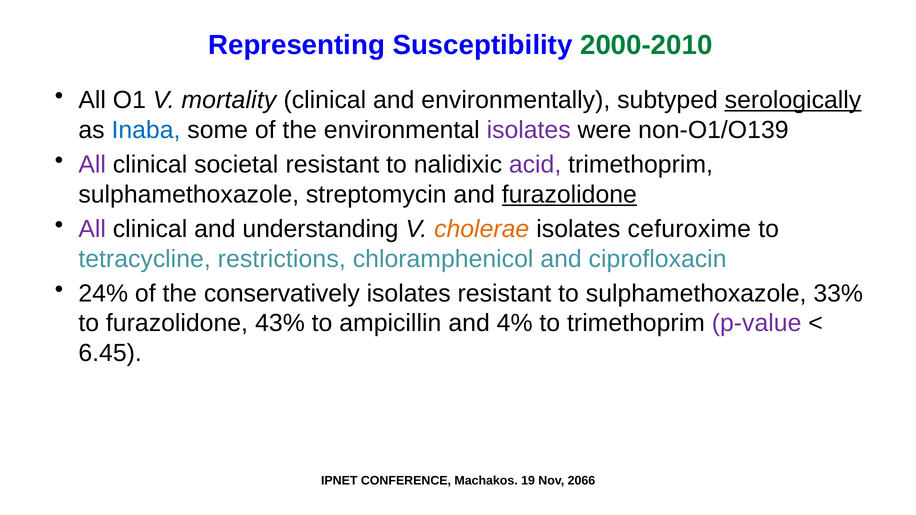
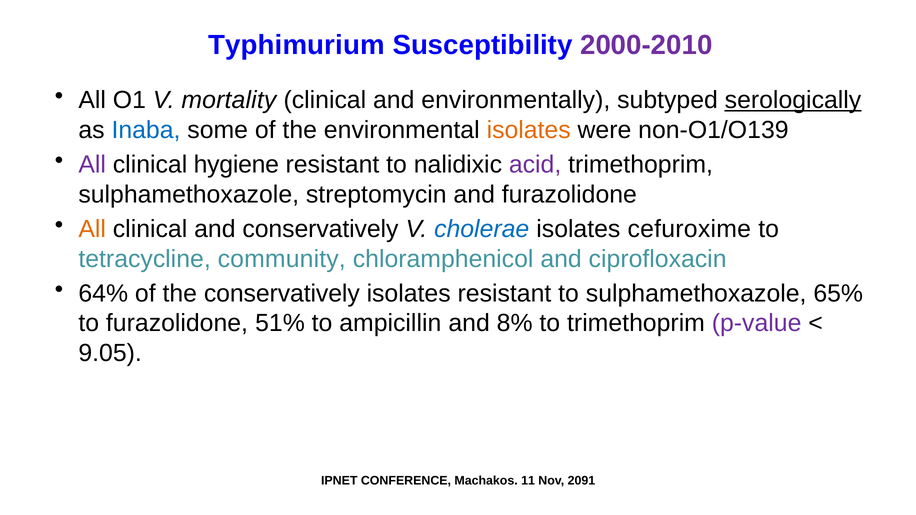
Representing: Representing -> Typhimurium (296, 45)
2000-2010 colour: green -> purple (646, 45)
isolates colour: purple -> orange (529, 130)
societal: societal -> hygiene (236, 165)
furazolidone underline: present -> none (569, 195)
All colour: purple -> orange (92, 229)
and understanding: understanding -> conservatively (320, 229)
cholerae colour: orange -> blue (482, 229)
restrictions: restrictions -> community (282, 259)
24%: 24% -> 64% (103, 294)
33%: 33% -> 65% (838, 294)
43%: 43% -> 51% (280, 323)
4%: 4% -> 8% (515, 323)
6.45: 6.45 -> 9.05 (110, 353)
19: 19 -> 11 (528, 481)
2066: 2066 -> 2091 (581, 481)
